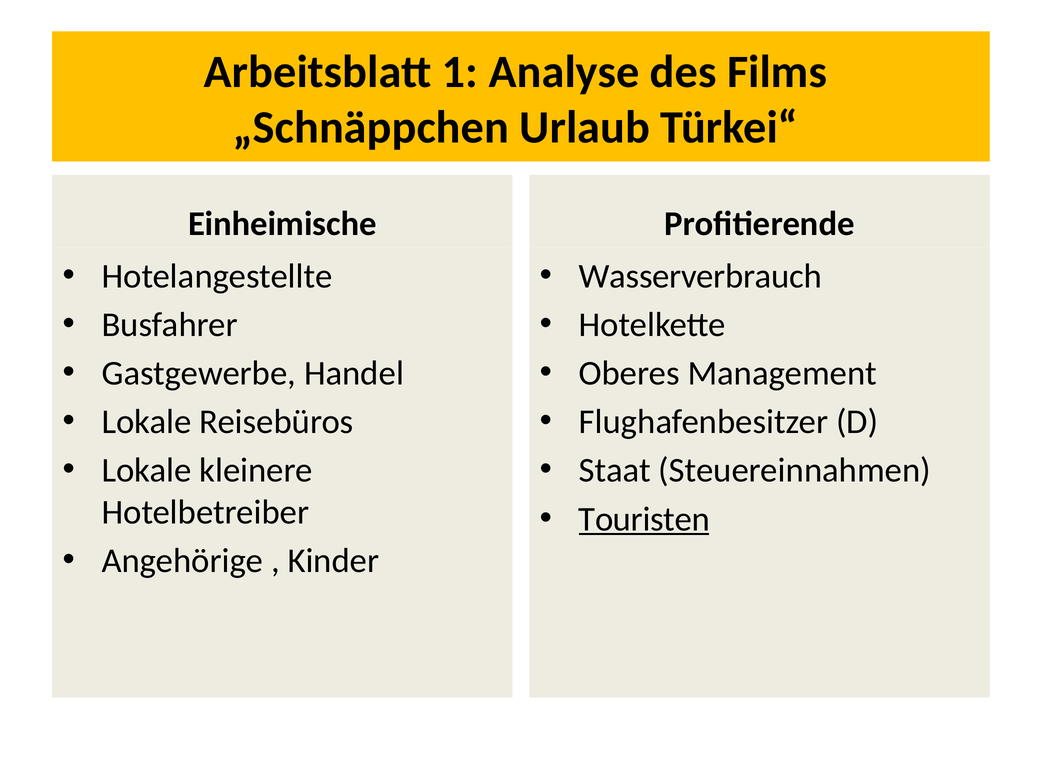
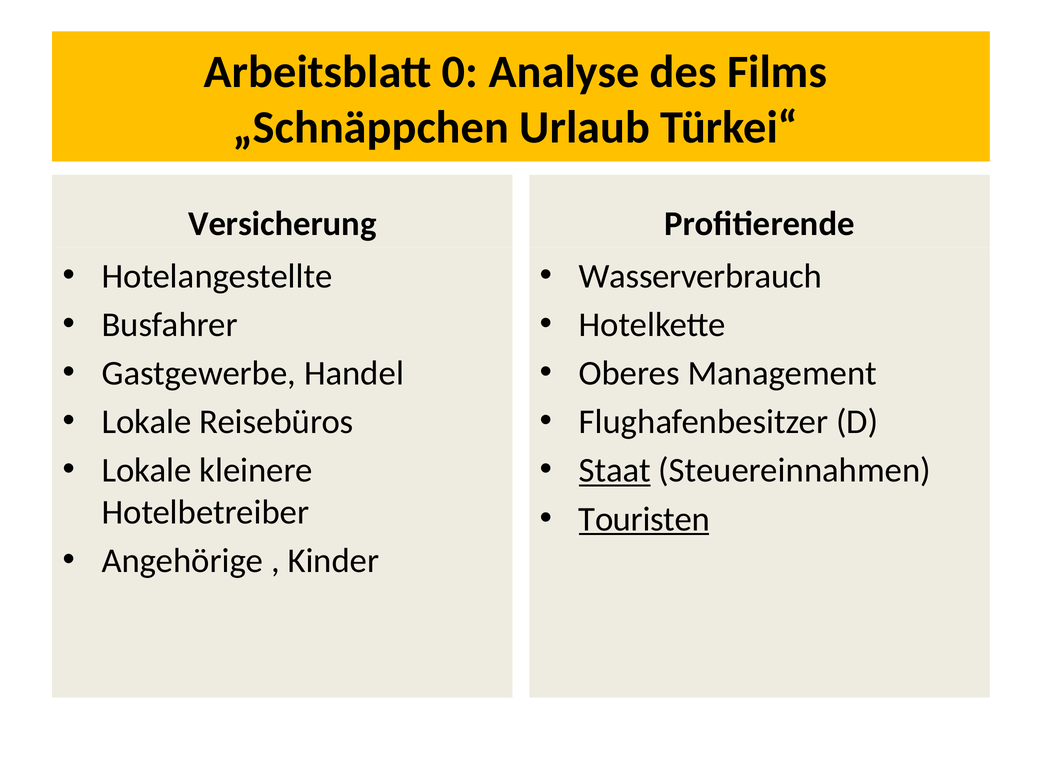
1: 1 -> 0 (460, 72)
Einheimische: Einheimische -> Versicherung (282, 224)
Staat underline: none -> present (615, 471)
